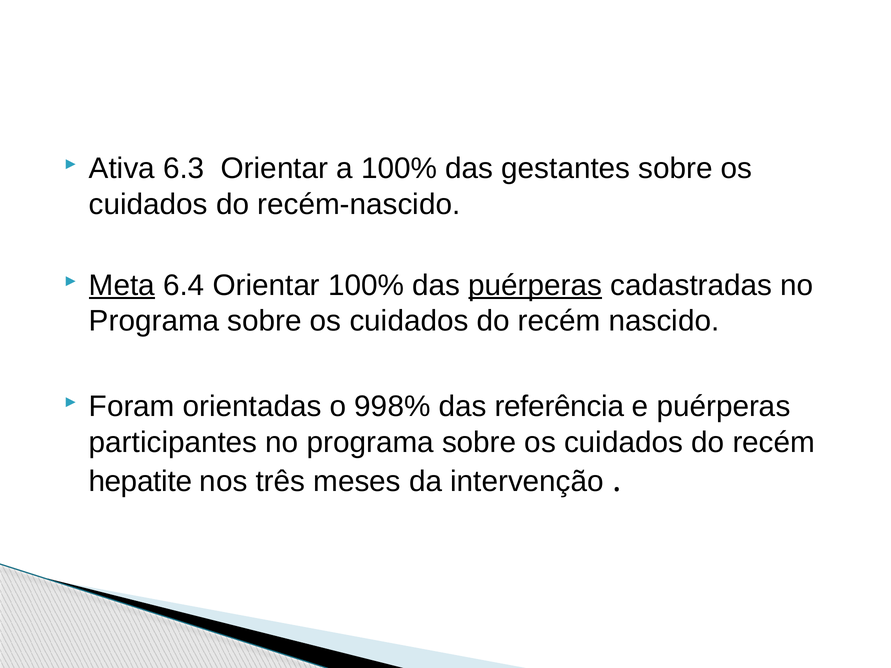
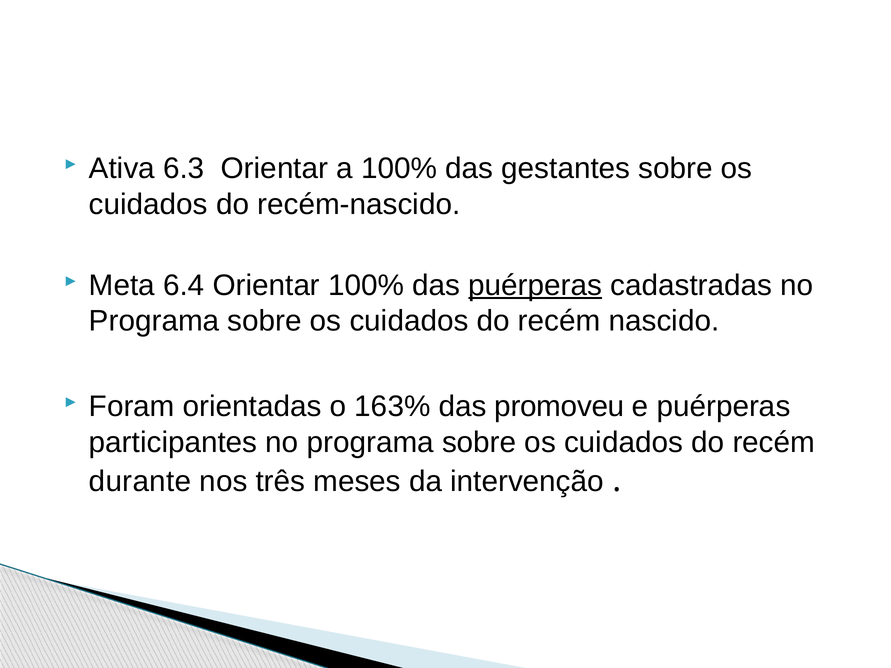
Meta underline: present -> none (122, 285)
998%: 998% -> 163% (392, 407)
referência: referência -> promoveu (559, 407)
hepatite: hepatite -> durante (140, 482)
